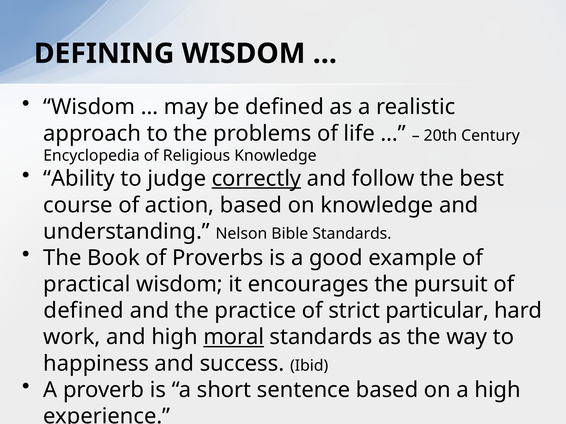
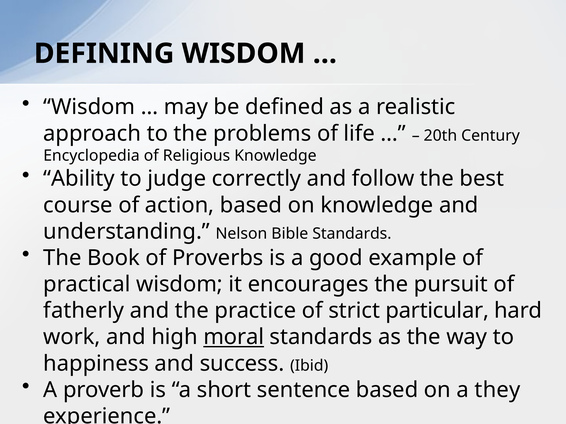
correctly underline: present -> none (257, 179)
defined: defined -> fatherly (84, 311)
a high: high -> they (497, 390)
